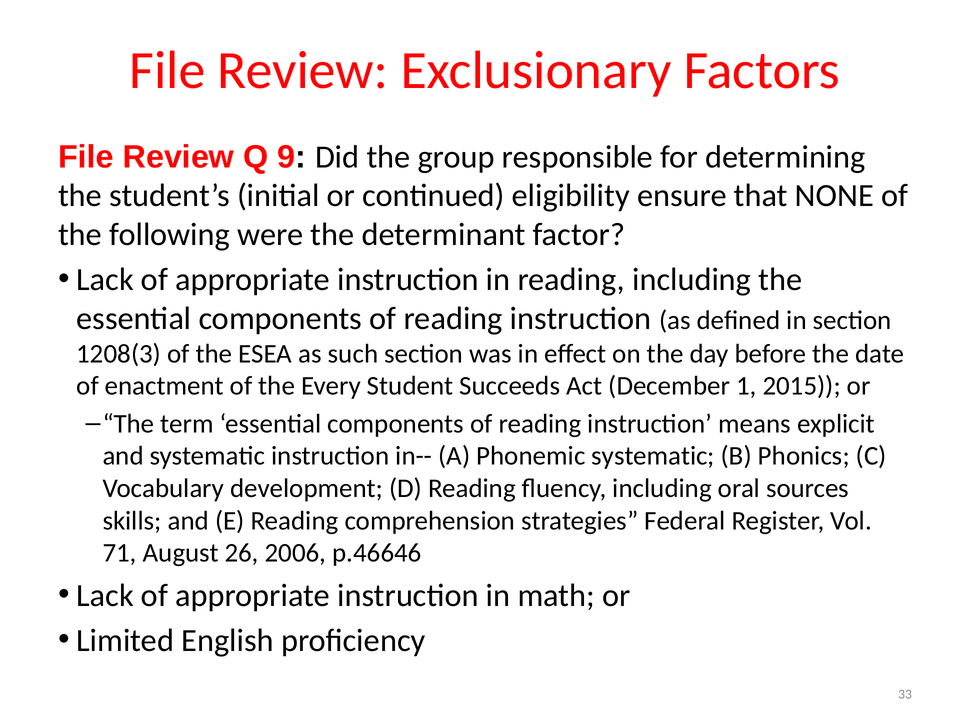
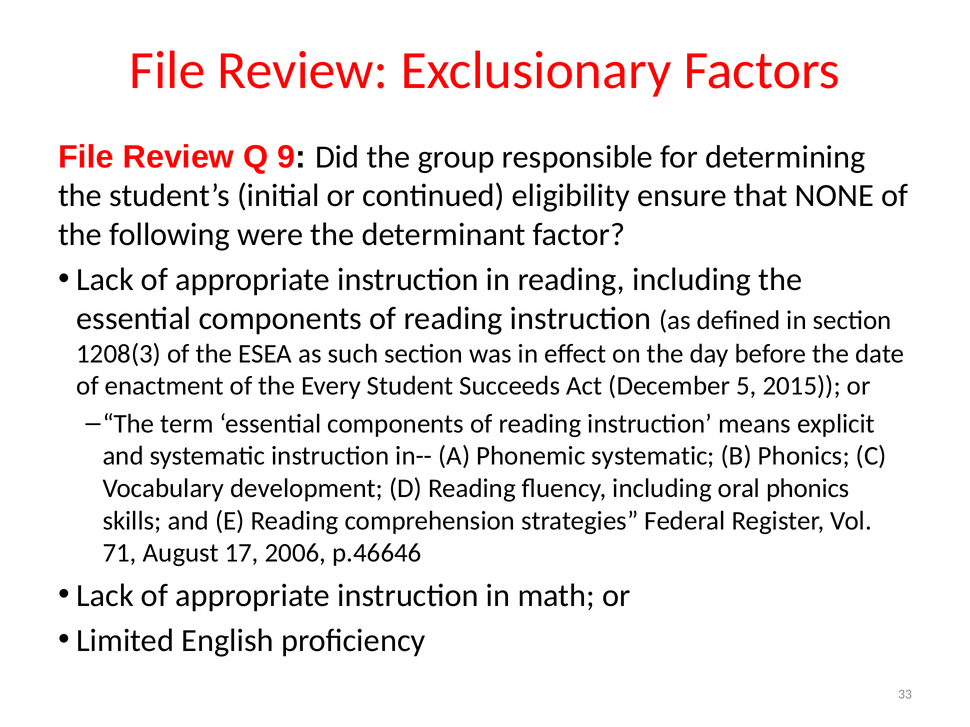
1: 1 -> 5 (746, 386)
oral sources: sources -> phonics (808, 489)
26: 26 -> 17 (242, 553)
